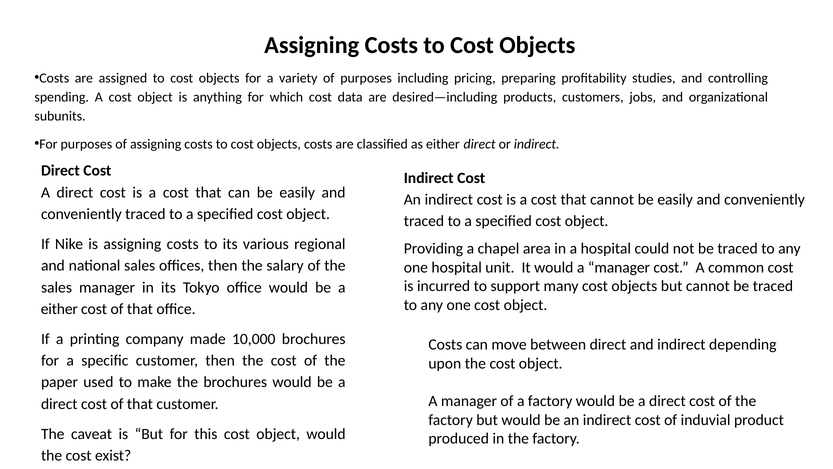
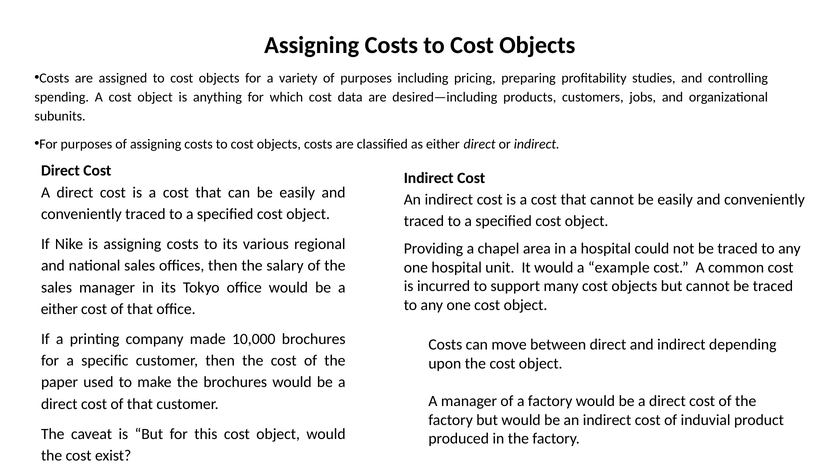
would a manager: manager -> example (619, 267)
